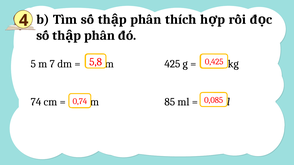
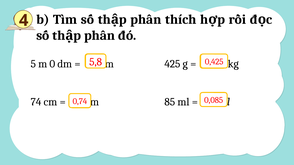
7: 7 -> 0 (52, 64)
